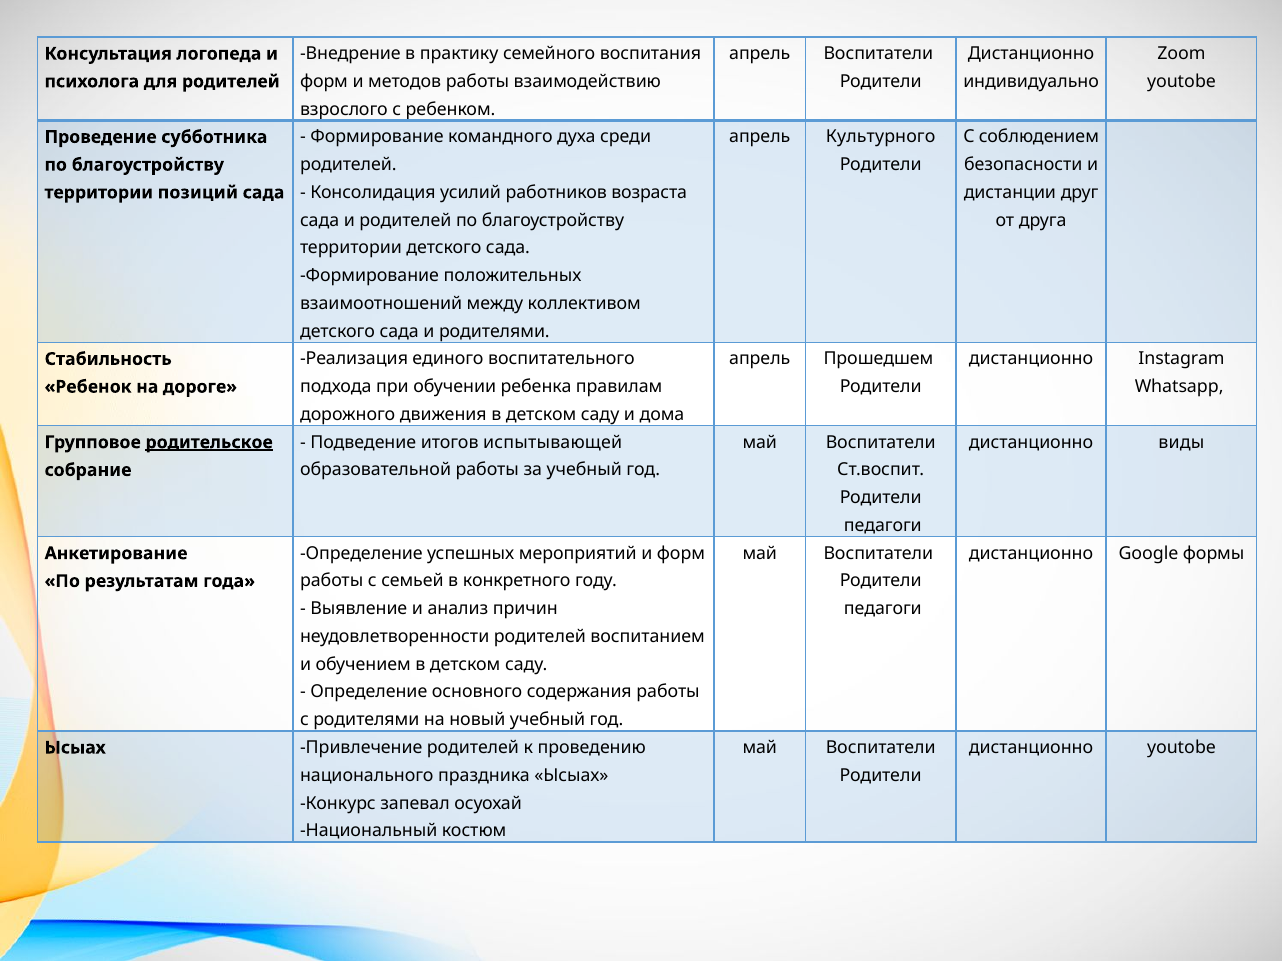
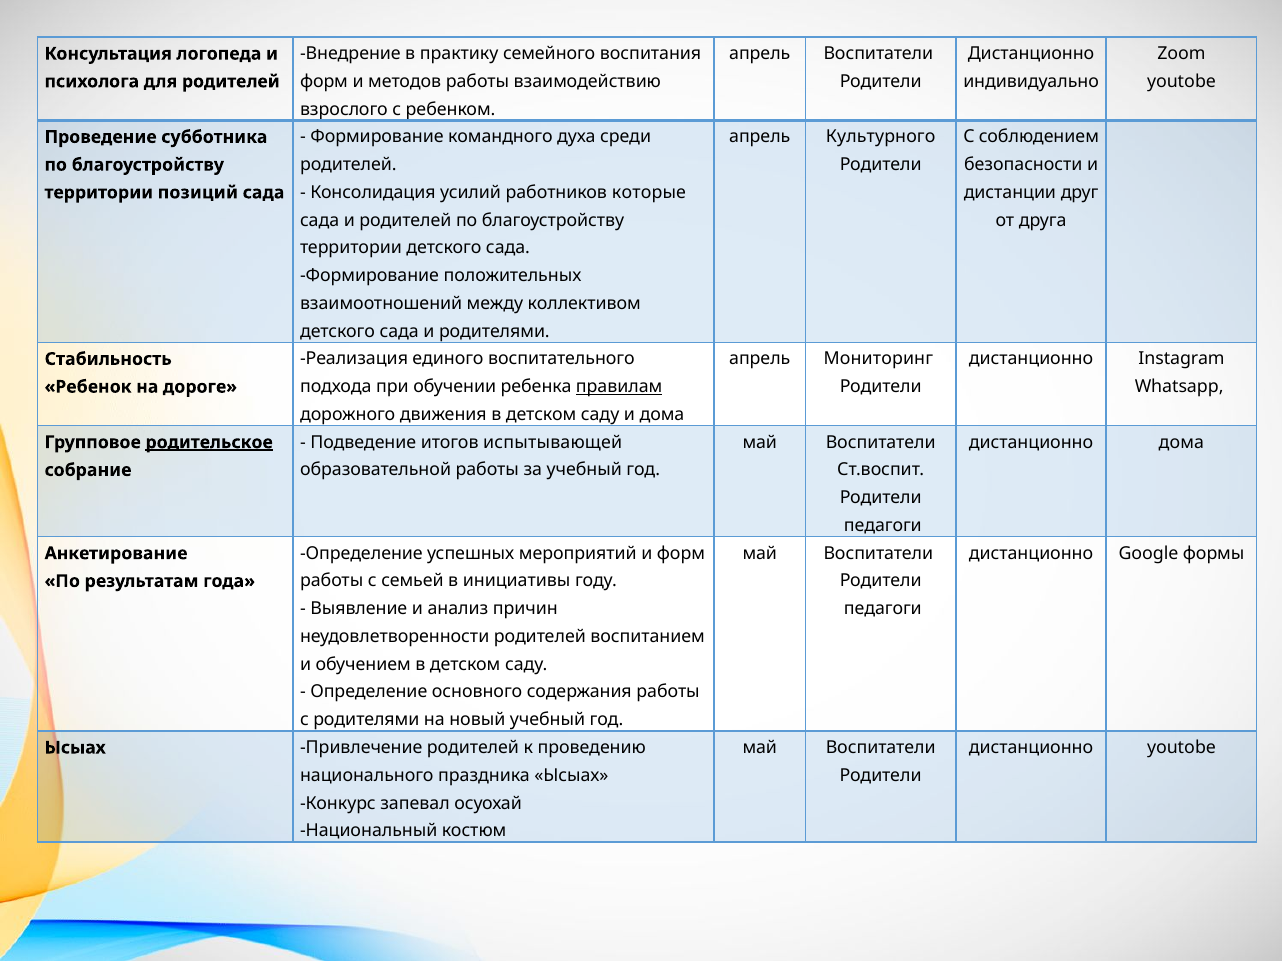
возраста: возраста -> которые (649, 193)
Прошедшем: Прошедшем -> Мониторинг (878, 359)
правилам underline: none -> present (619, 387)
дистанционно виды: виды -> дома (1181, 443)
конкретного: конкретного -> инициативы (517, 581)
